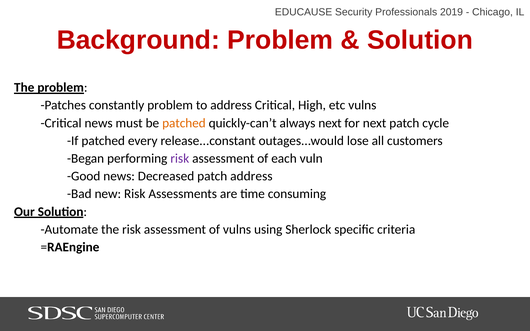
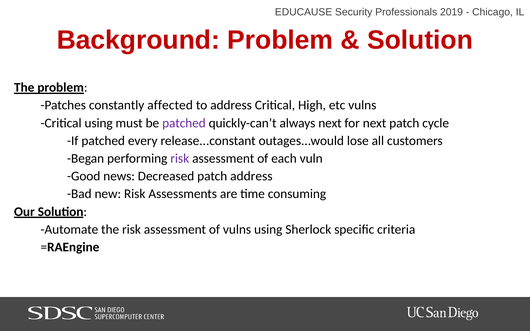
constantly problem: problem -> affected (170, 105)
Critical news: news -> using (99, 123)
patched colour: orange -> purple (184, 123)
